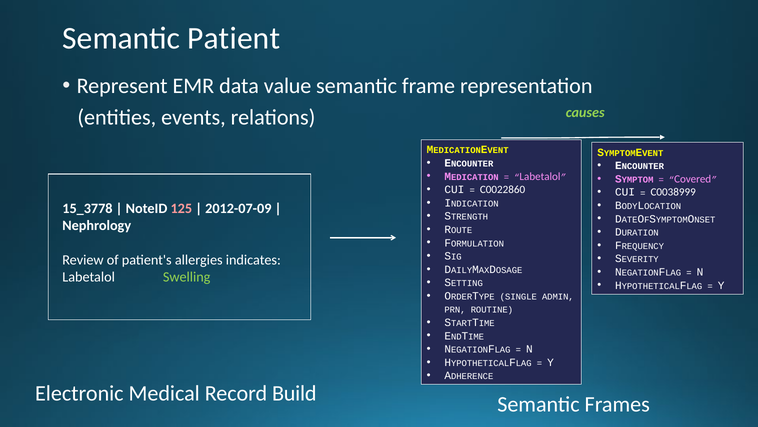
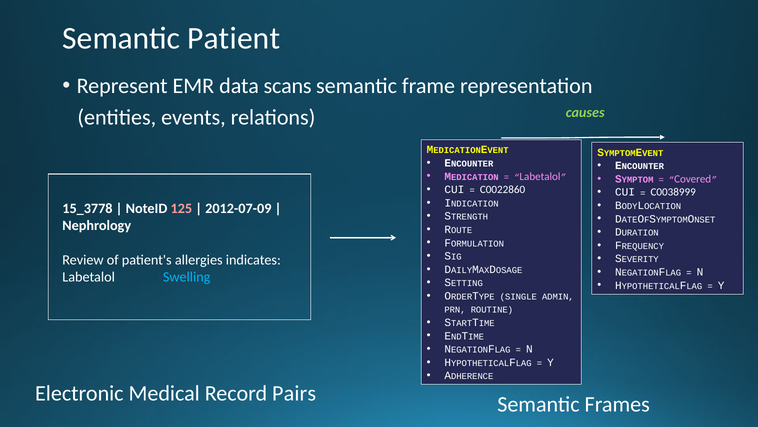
value: value -> scans (288, 86)
Swelling colour: light green -> light blue (187, 276)
Build: Build -> Pairs (294, 393)
